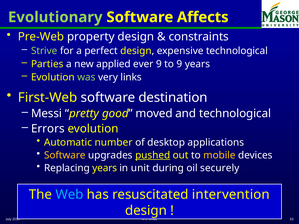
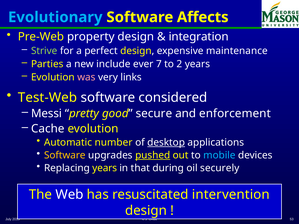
Evolutionary colour: light green -> light blue (55, 17)
constraints: constraints -> integration (199, 37)
expensive technological: technological -> maintenance (237, 51)
applied: applied -> include (113, 64)
ever 9: 9 -> 7 (159, 64)
to 9: 9 -> 2 (179, 64)
was colour: light green -> pink (86, 77)
First-Web: First-Web -> Test-Web (48, 98)
destination: destination -> considered (173, 98)
moved: moved -> secure (154, 114)
and technological: technological -> enforcement (235, 114)
Errors: Errors -> Cache (48, 129)
desktop underline: none -> present (166, 143)
mobile colour: yellow -> light blue (219, 155)
unit: unit -> that (140, 168)
Web colour: light blue -> white (69, 195)
